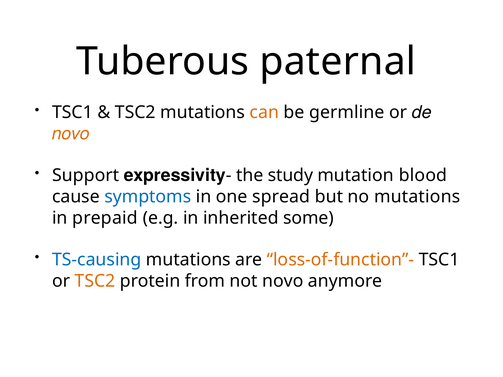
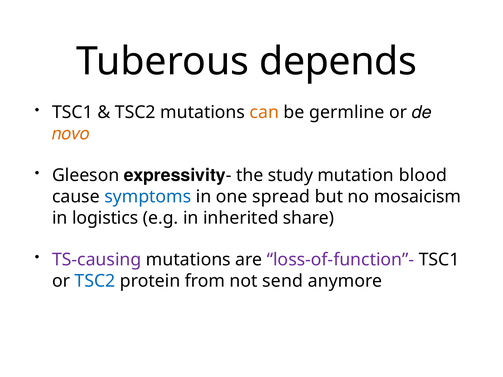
paternal: paternal -> depends (338, 62)
Support: Support -> Gleeson (86, 176)
no mutations: mutations -> mosaicism (417, 197)
prepaid: prepaid -> logistics (105, 218)
some: some -> share (309, 218)
TS-causing colour: blue -> purple (97, 260)
loss-of-function”- colour: orange -> purple (341, 260)
TSC2 colour: orange -> blue (95, 281)
not novo: novo -> send (283, 281)
